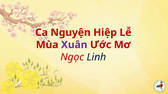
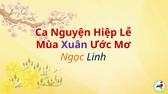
Ngọc colour: red -> orange (72, 57)
